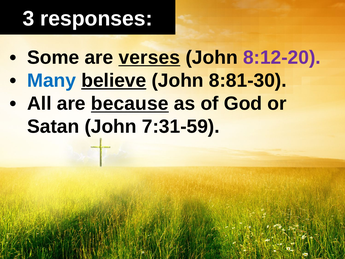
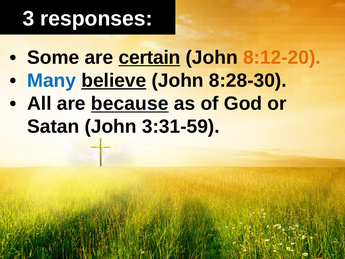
verses: verses -> certain (149, 57)
8:12-20 colour: purple -> orange (282, 57)
8:81-30: 8:81-30 -> 8:28-30 (248, 80)
7:31-59: 7:31-59 -> 3:31-59 (181, 126)
